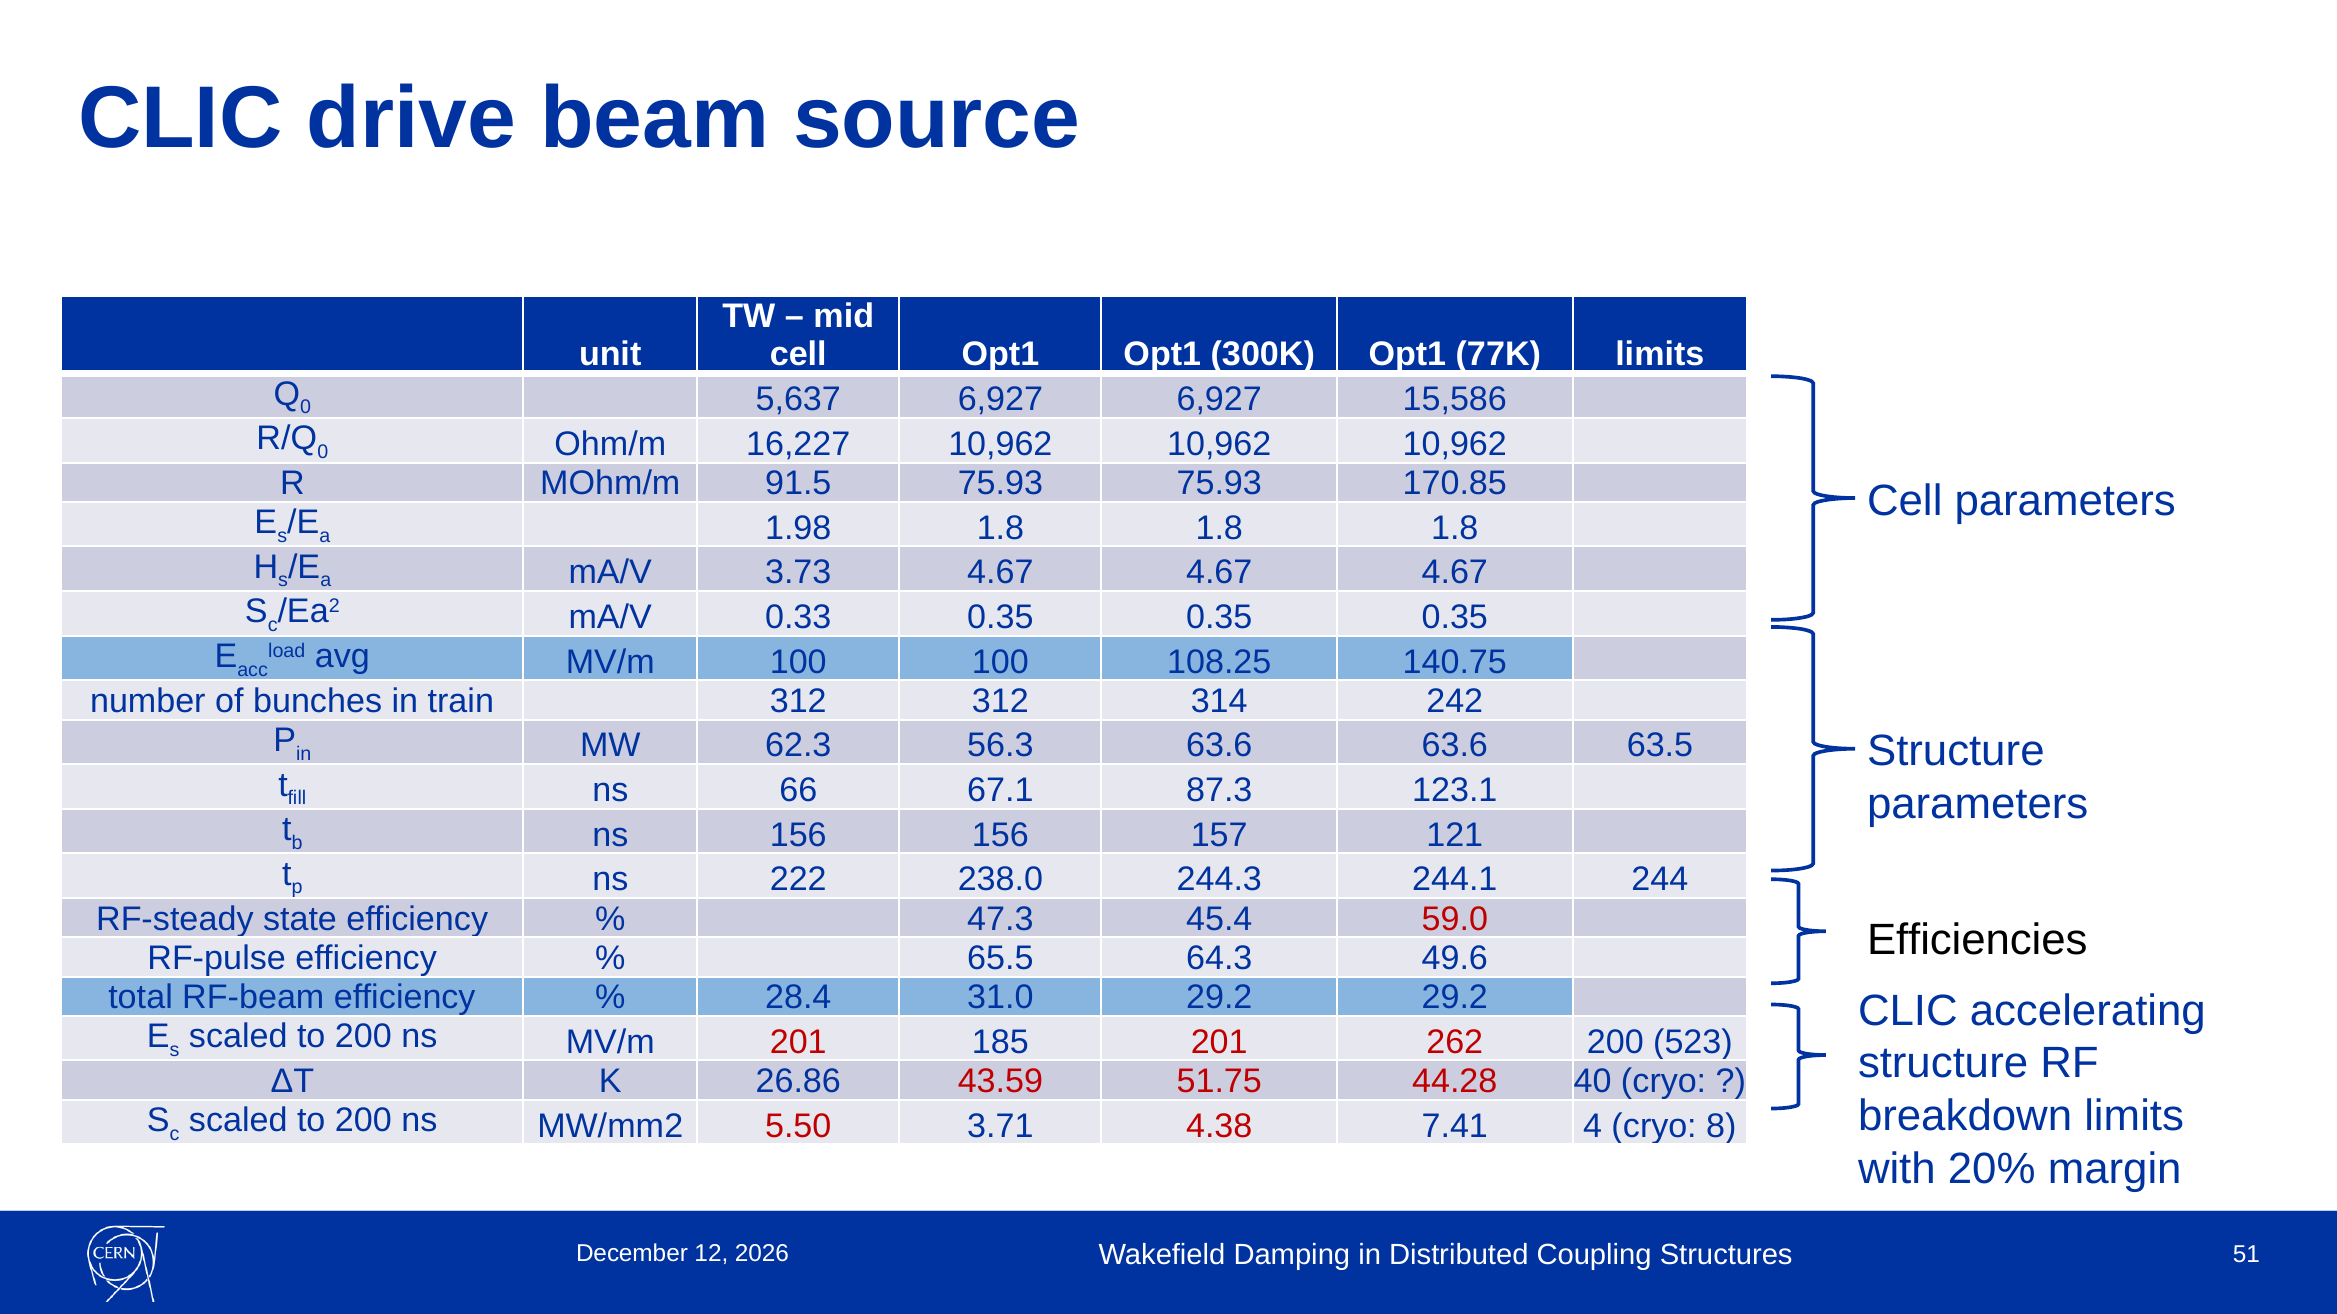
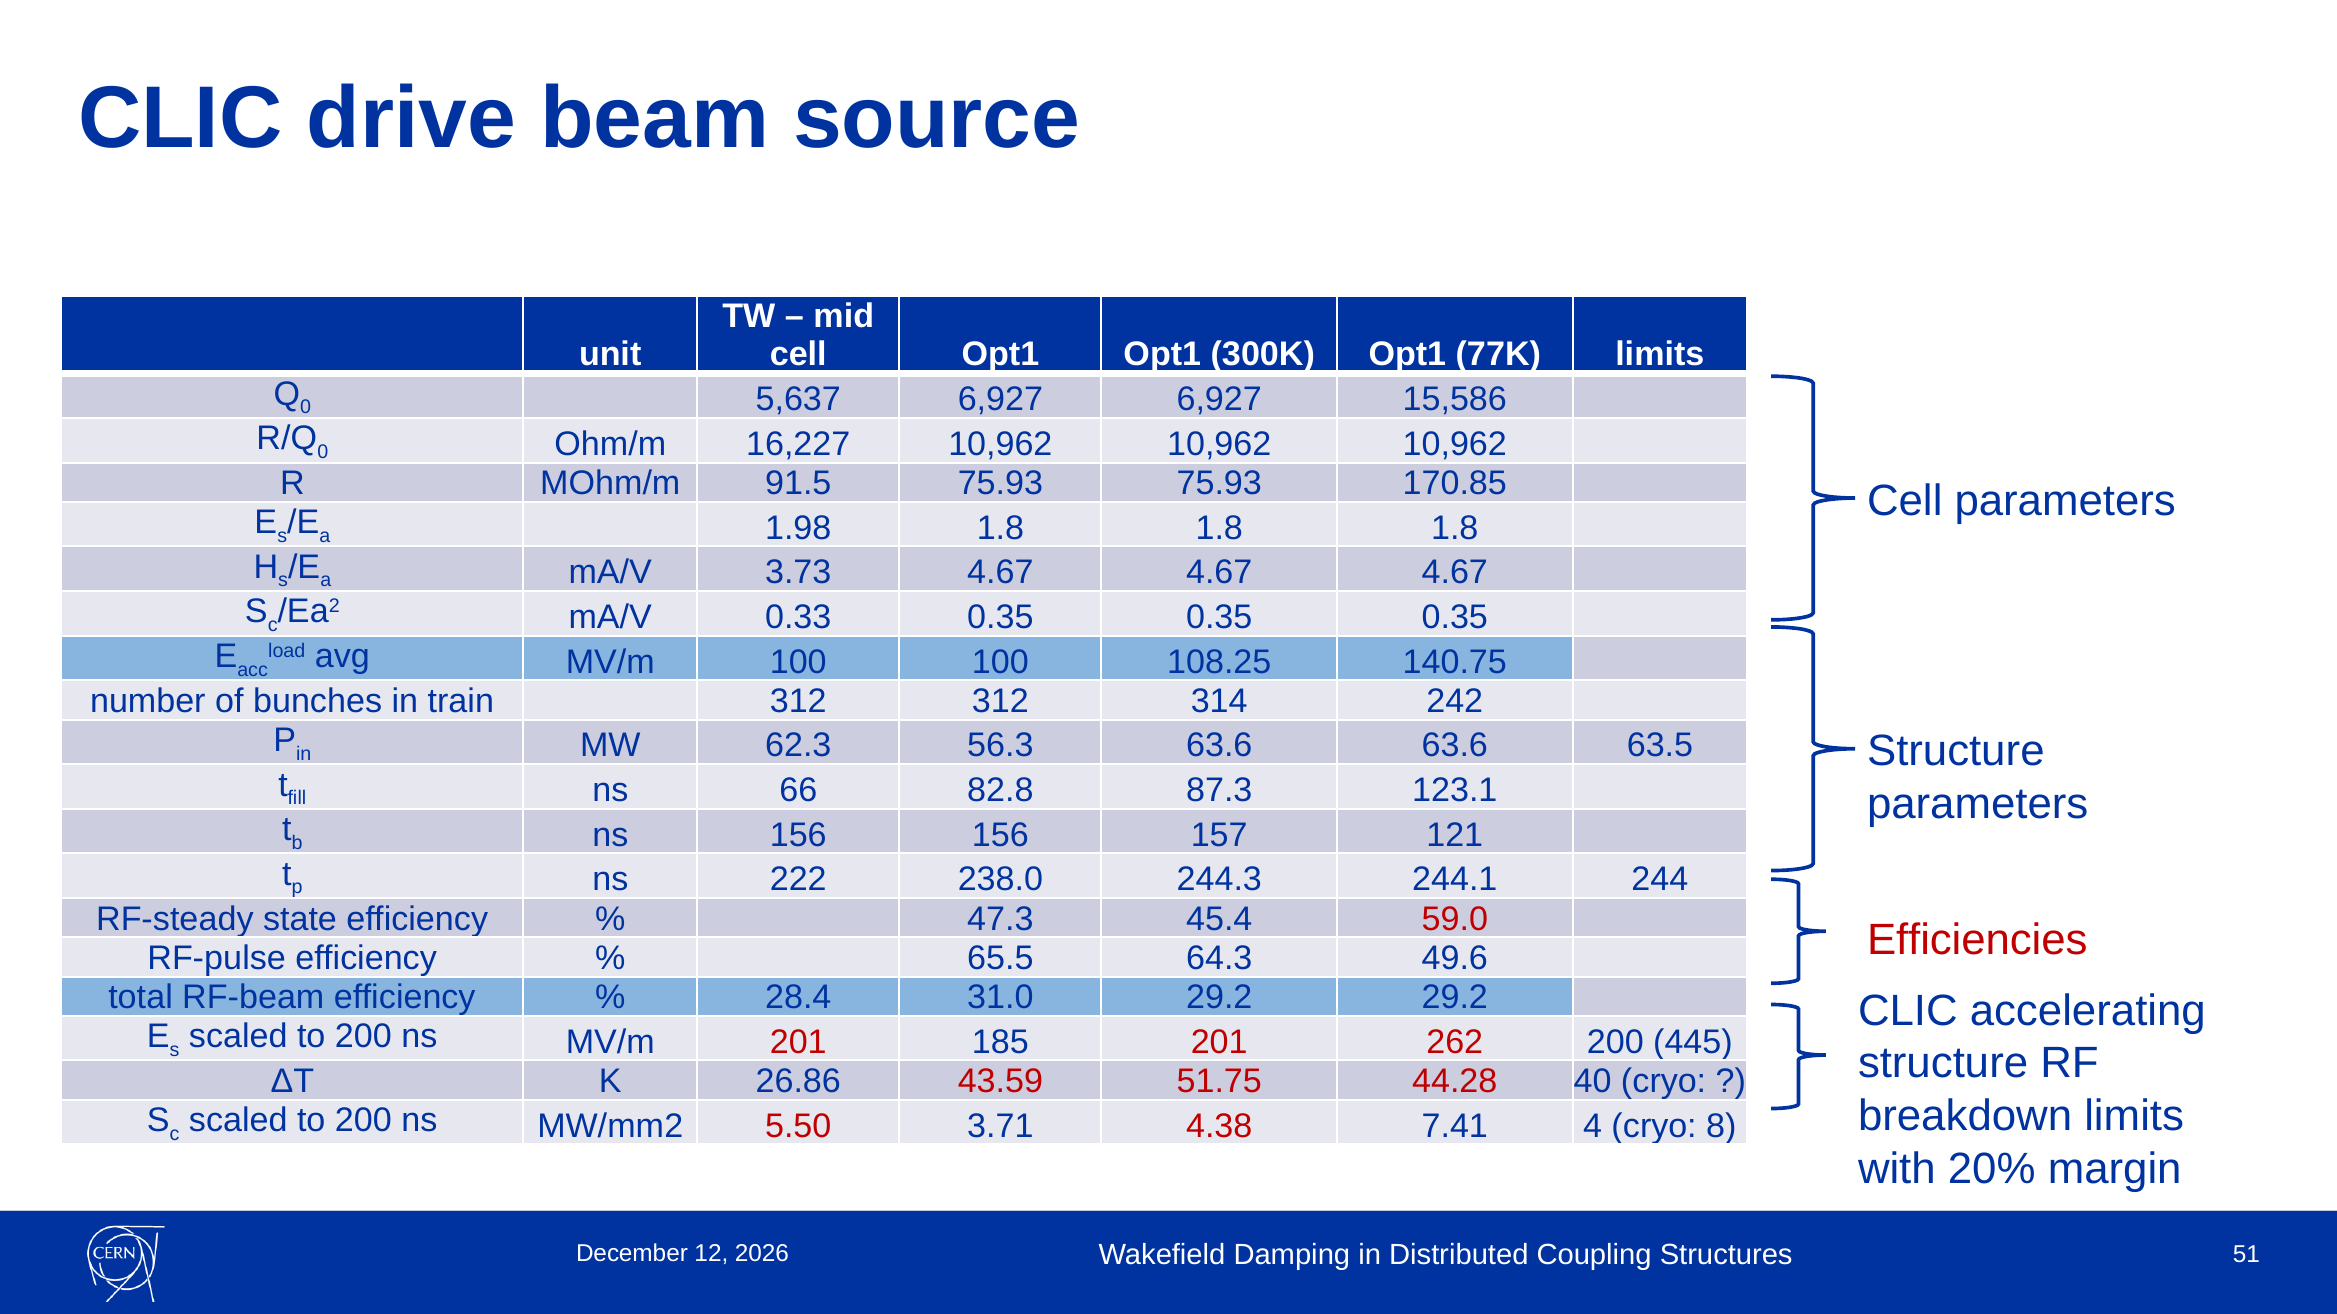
67.1: 67.1 -> 82.8 (1000, 791)
Efficiencies colour: black -> red (1977, 941)
523: 523 -> 445 (1693, 1042)
